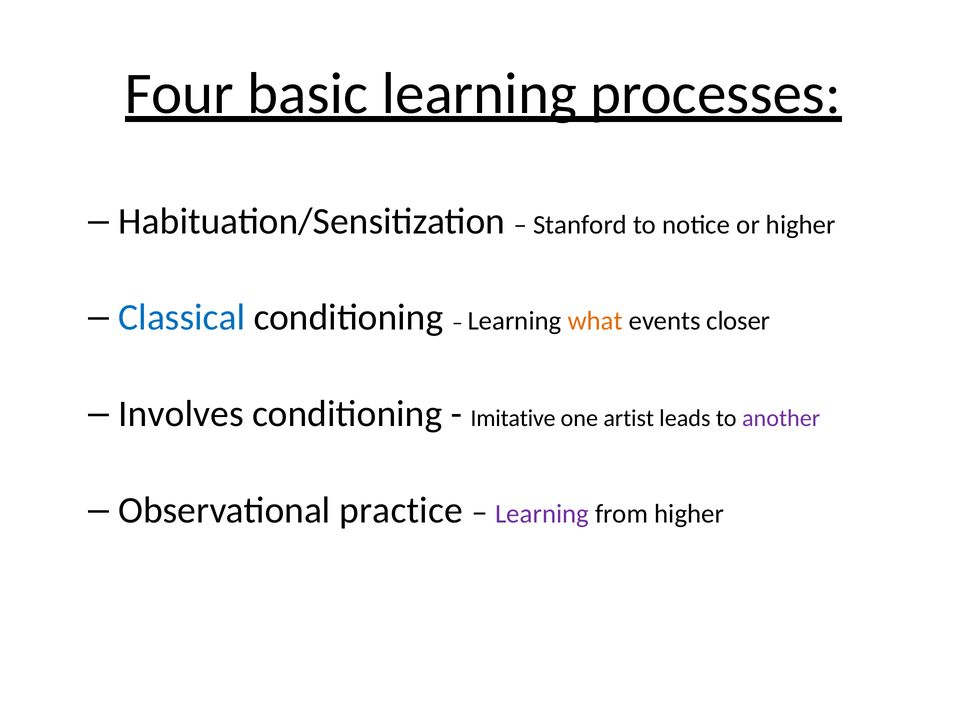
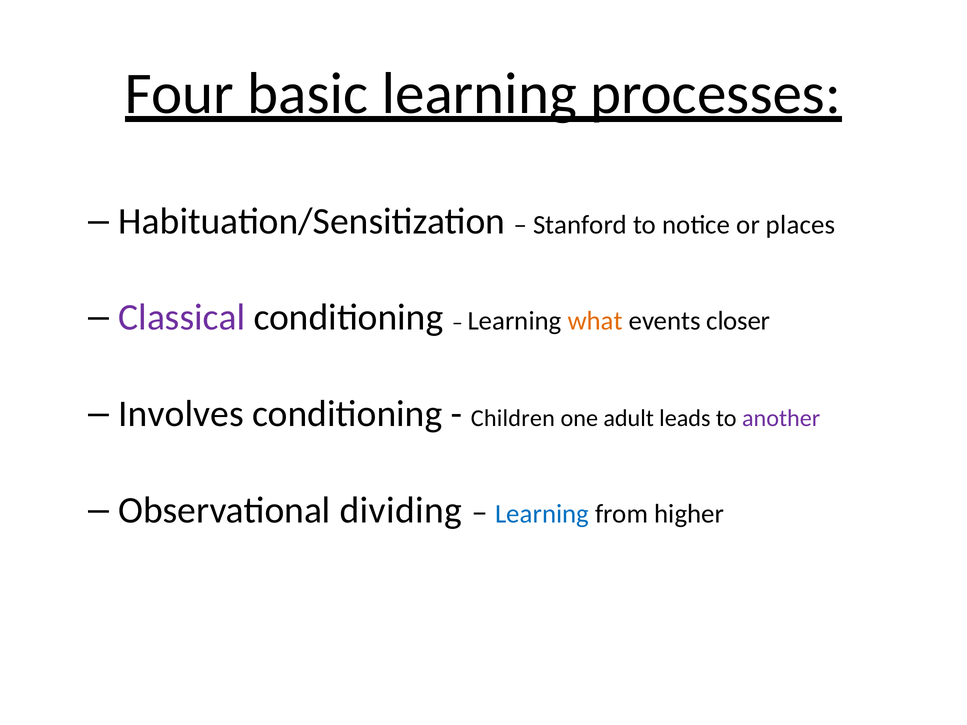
or higher: higher -> places (801, 225)
Classical colour: blue -> purple (182, 318)
Imitative: Imitative -> Children (513, 418)
artist: artist -> adult (629, 418)
practice: practice -> dividing (401, 510)
Learning colour: purple -> blue (542, 514)
